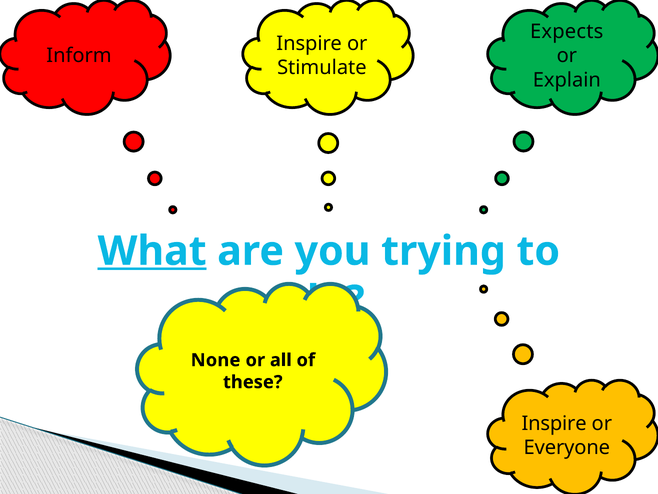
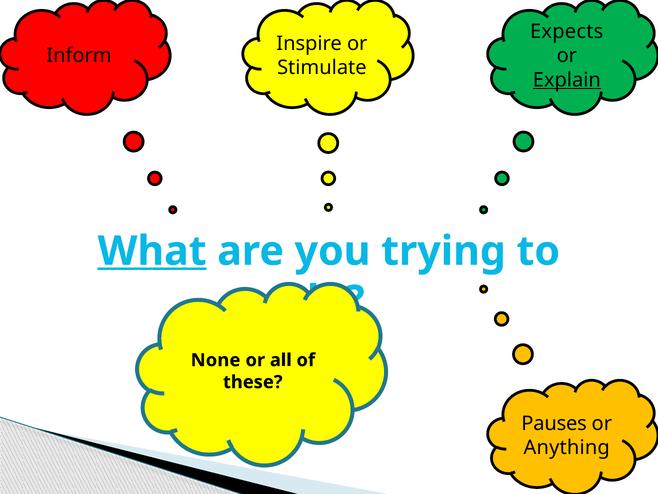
Explain underline: none -> present (567, 80)
Inspire: Inspire -> Pauses (554, 423)
Everyone: Everyone -> Anything (567, 447)
